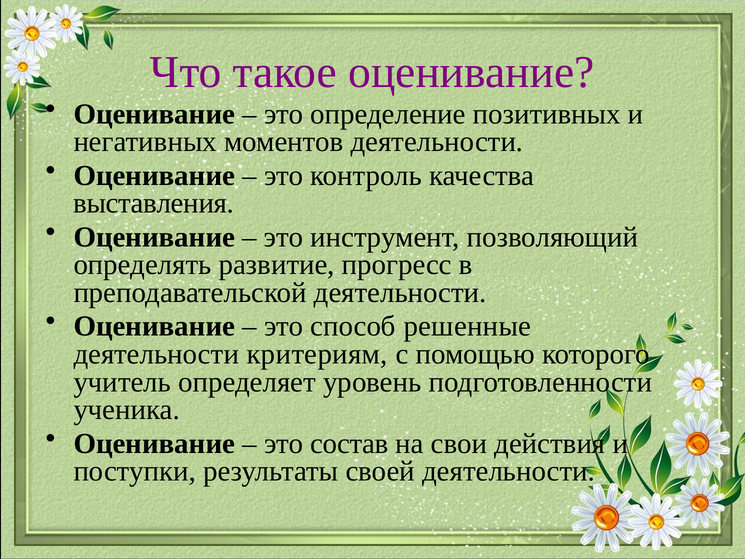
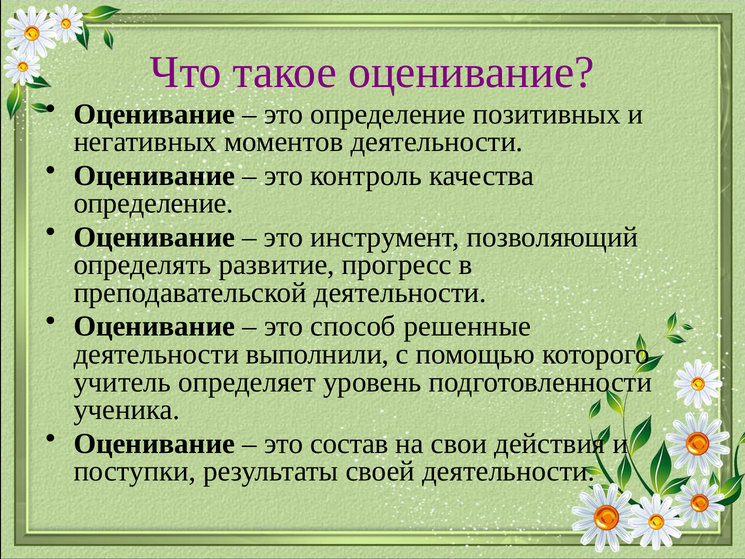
выставления: выставления -> определение (154, 203)
критериям: критериям -> выполнили (317, 354)
